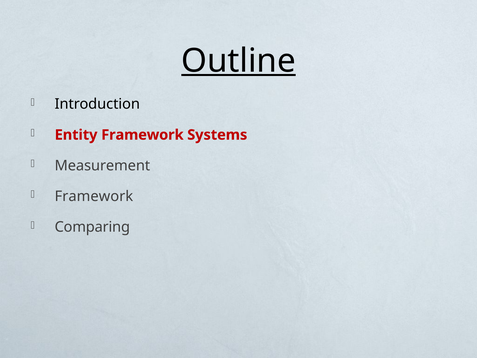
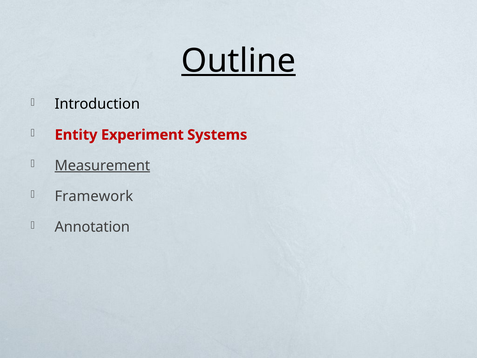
Entity Framework: Framework -> Experiment (142, 135)
Measurement underline: none -> present (102, 166)
Comparing: Comparing -> Annotation (92, 227)
